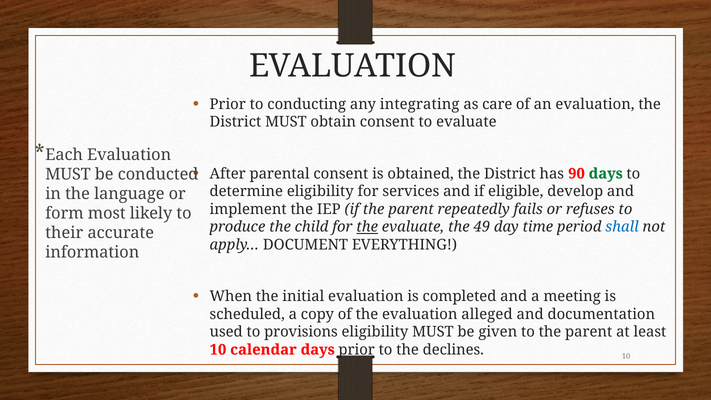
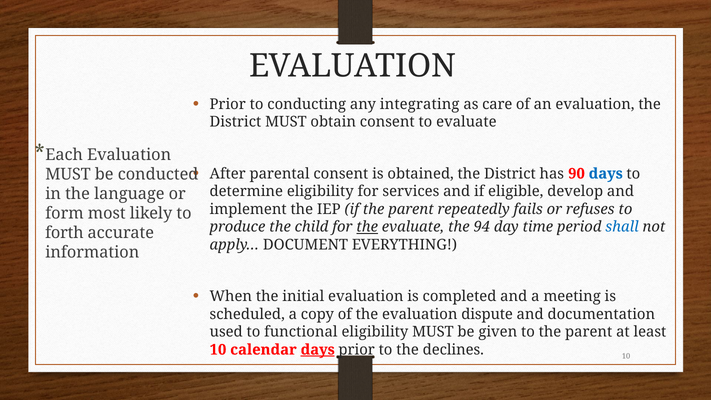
days colour: green -> blue (606, 174)
49: 49 -> 94 (482, 227)
their: their -> forth (64, 233)
alleged: alleged -> dispute (487, 314)
provisions: provisions -> functional (301, 332)
days underline: none -> present (318, 350)
